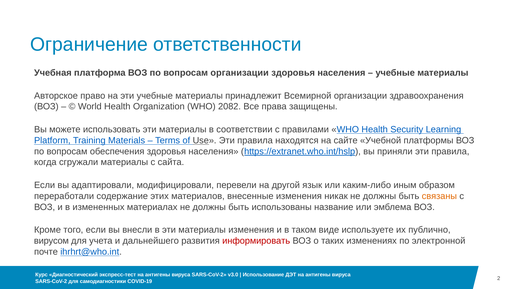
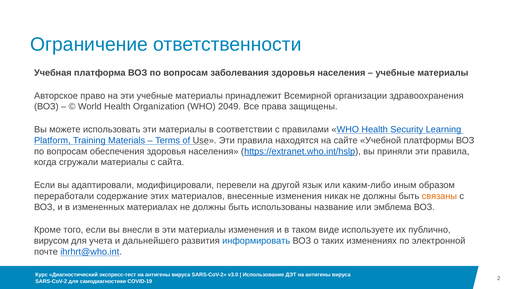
вопросам организации: организации -> заболевания (240, 73)
2082: 2082 -> 2049 (230, 107)
информировать colour: red -> blue (256, 241)
